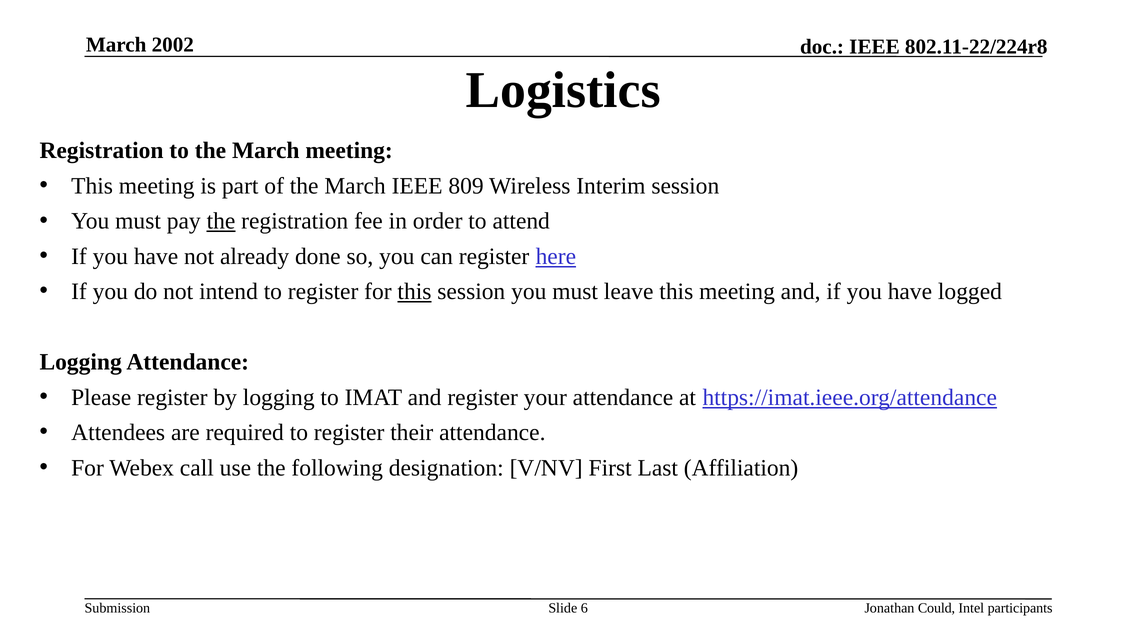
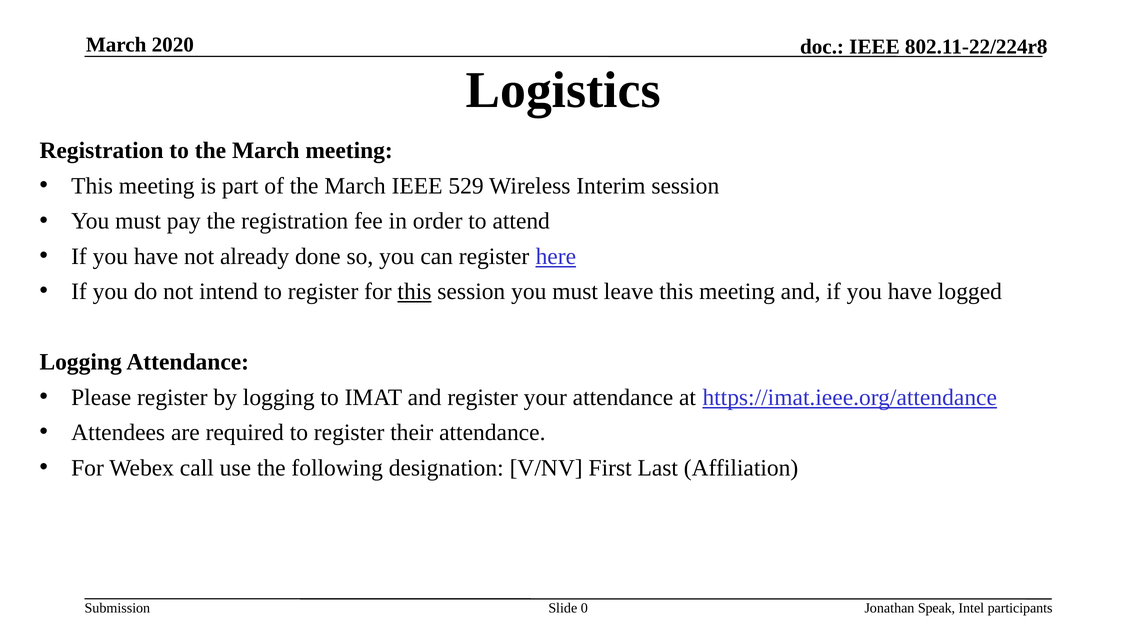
2002: 2002 -> 2020 (173, 45)
809: 809 -> 529 (466, 186)
the underline: present -> none (221, 221)
6: 6 -> 0 (584, 608)
Could: Could -> Speak (936, 608)
